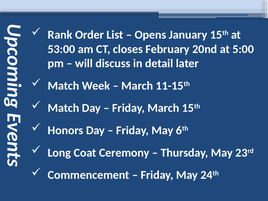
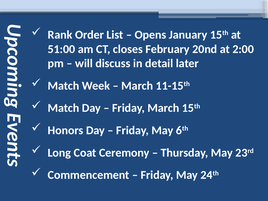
53:00: 53:00 -> 51:00 (61, 49)
5:00: 5:00 -> 2:00 (243, 49)
